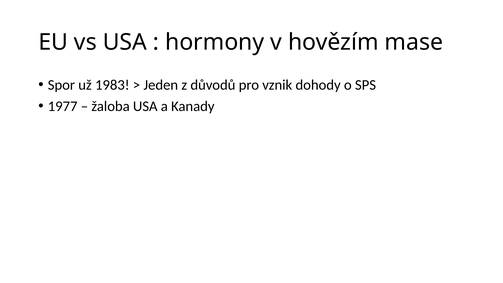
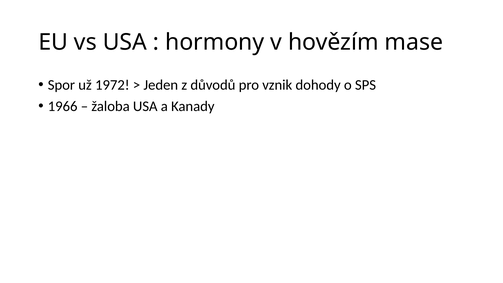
1983: 1983 -> 1972 (112, 85)
1977: 1977 -> 1966 (63, 106)
